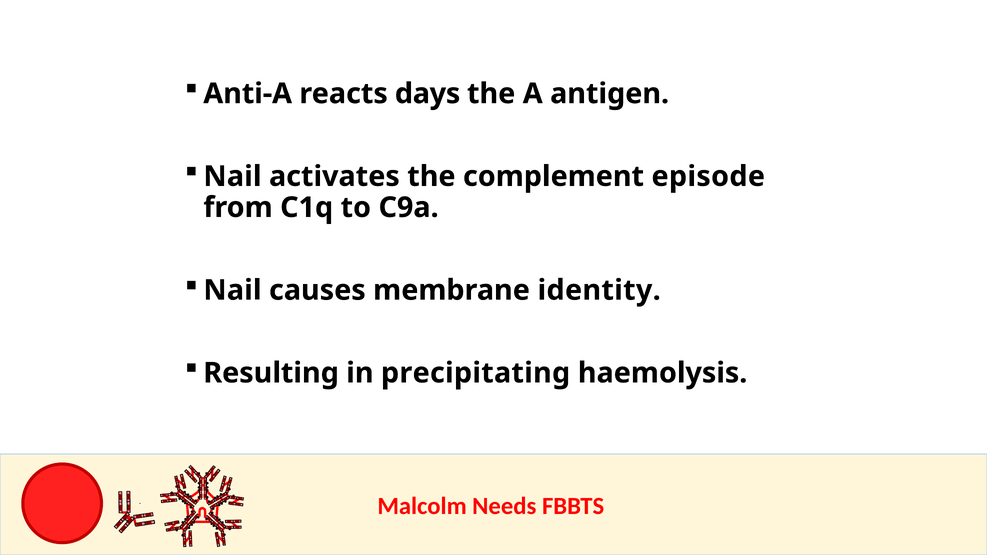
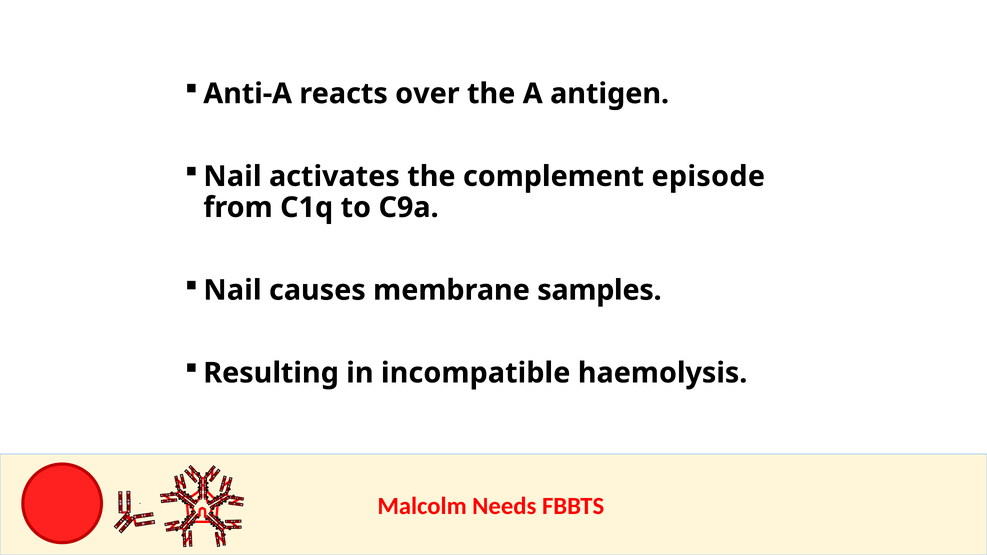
days: days -> over (427, 94)
identity: identity -> samples (599, 290)
precipitating: precipitating -> incompatible (476, 373)
